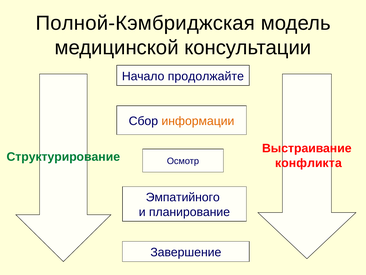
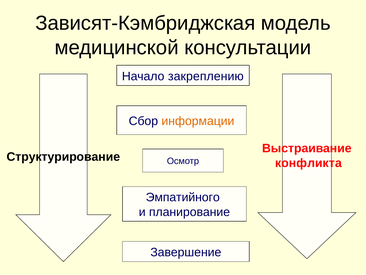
Полной-Кэмбриджская: Полной-Кэмбриджская -> Зависят-Кэмбриджская (145, 23)
продолжайте: продолжайте -> закреплению (206, 76)
Структурирование colour: green -> black (63, 157)
